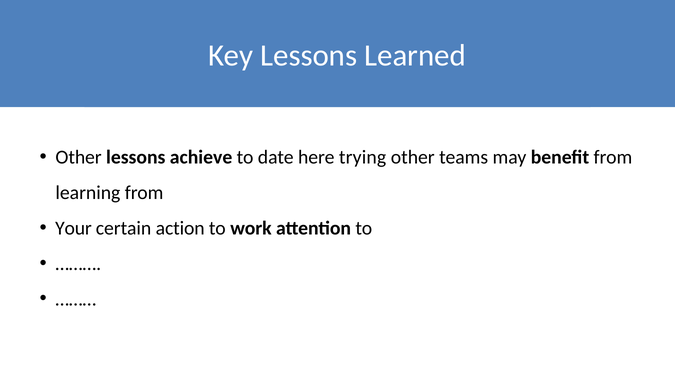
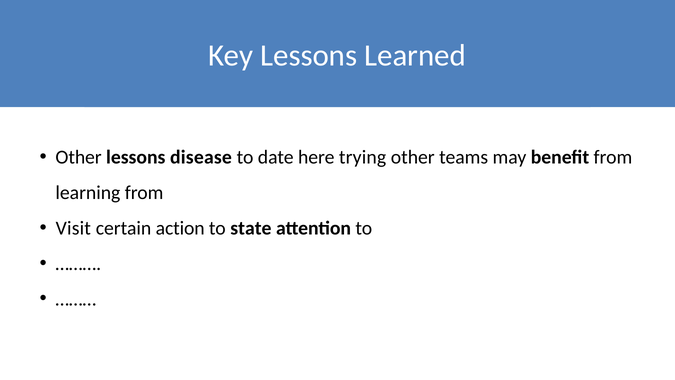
achieve: achieve -> disease (201, 157)
Your: Your -> Visit (73, 228)
work: work -> state (251, 228)
